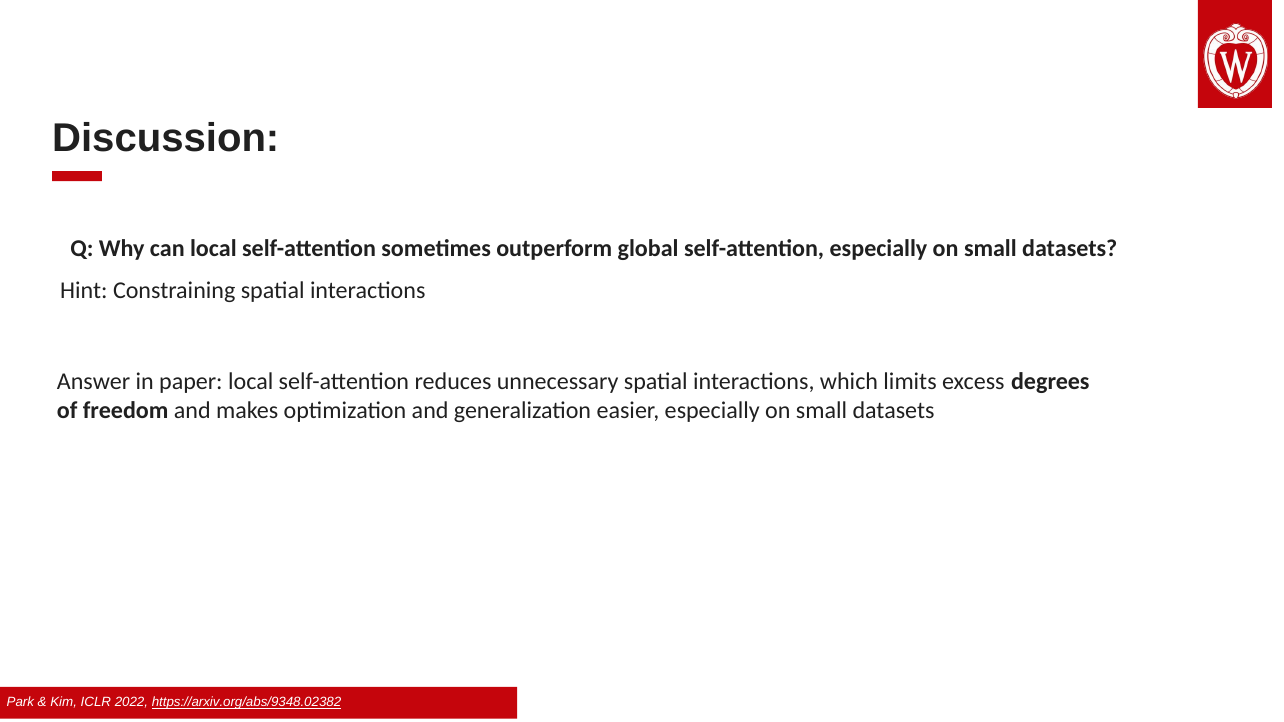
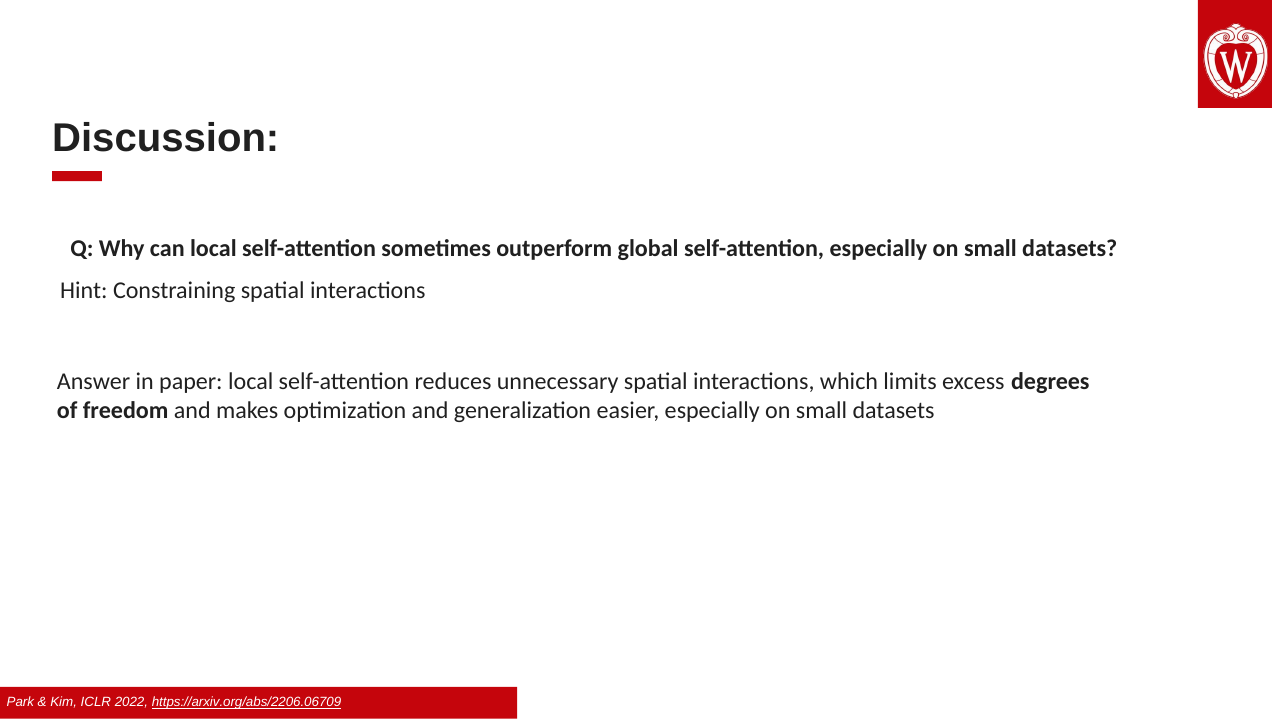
https://arxiv.org/abs/9348.02382: https://arxiv.org/abs/9348.02382 -> https://arxiv.org/abs/2206.06709 (247, 703)
